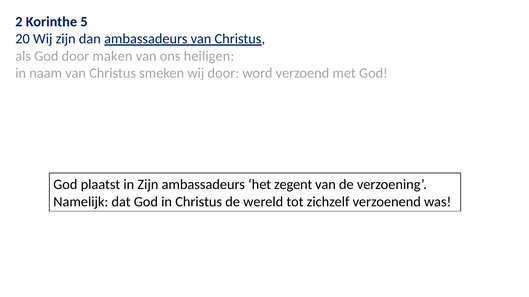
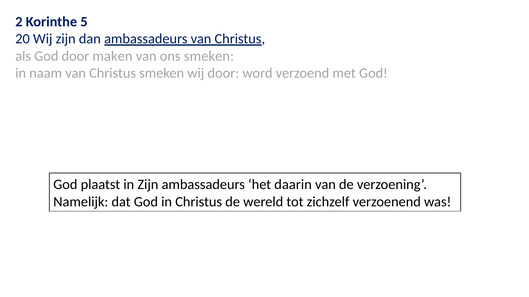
ons heiligen: heiligen -> smeken (209, 56)
zegent: zegent -> daarin (293, 185)
